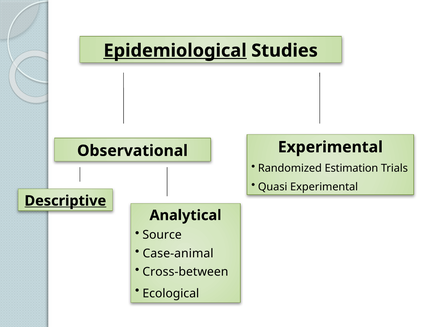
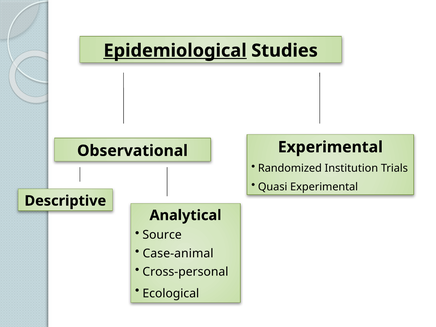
Estimation: Estimation -> Institution (351, 168)
Descriptive underline: present -> none (65, 201)
Cross-between: Cross-between -> Cross-personal (185, 272)
